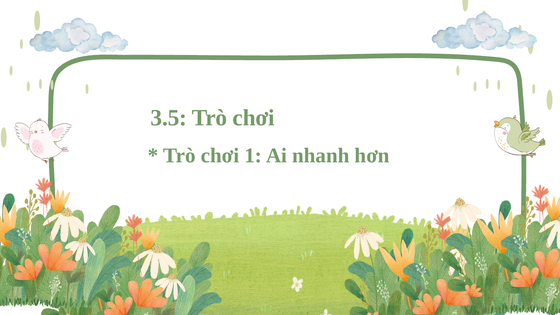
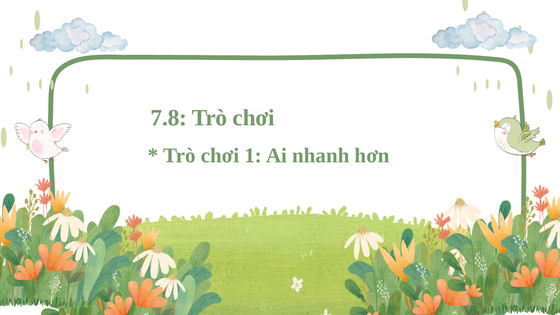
3.5: 3.5 -> 7.8 (169, 118)
